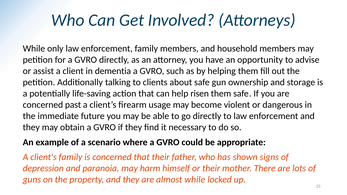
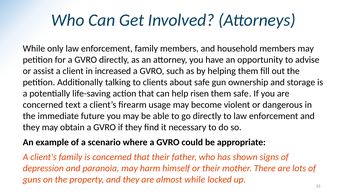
dementia: dementia -> increased (113, 71)
past: past -> text (73, 105)
